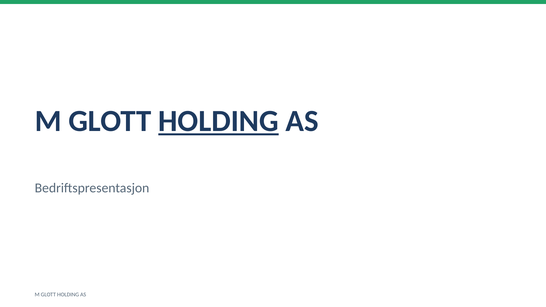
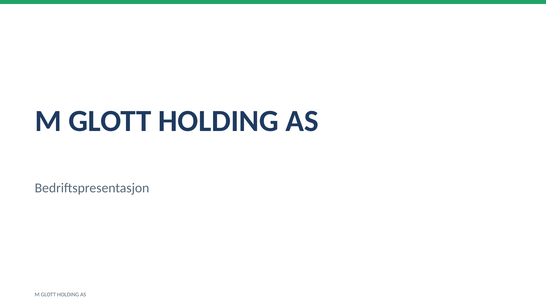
HOLDING underline: present -> none (218, 121)
